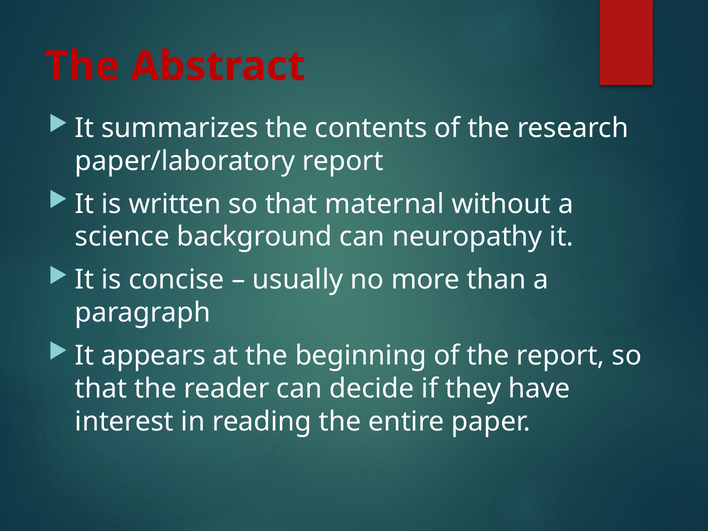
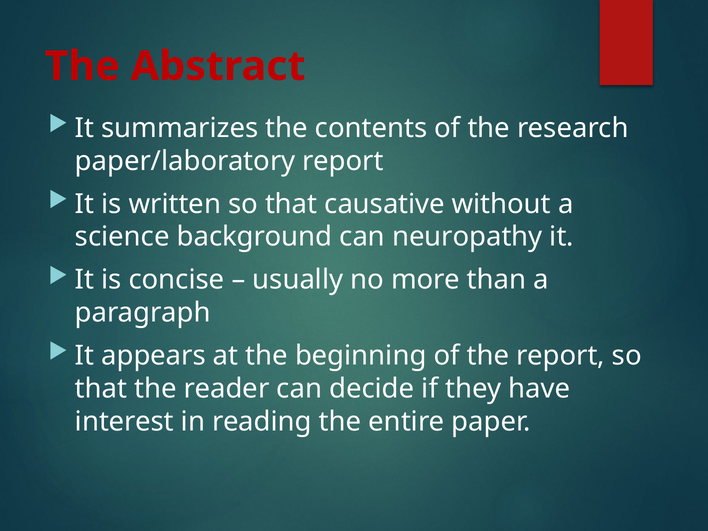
maternal: maternal -> causative (385, 204)
